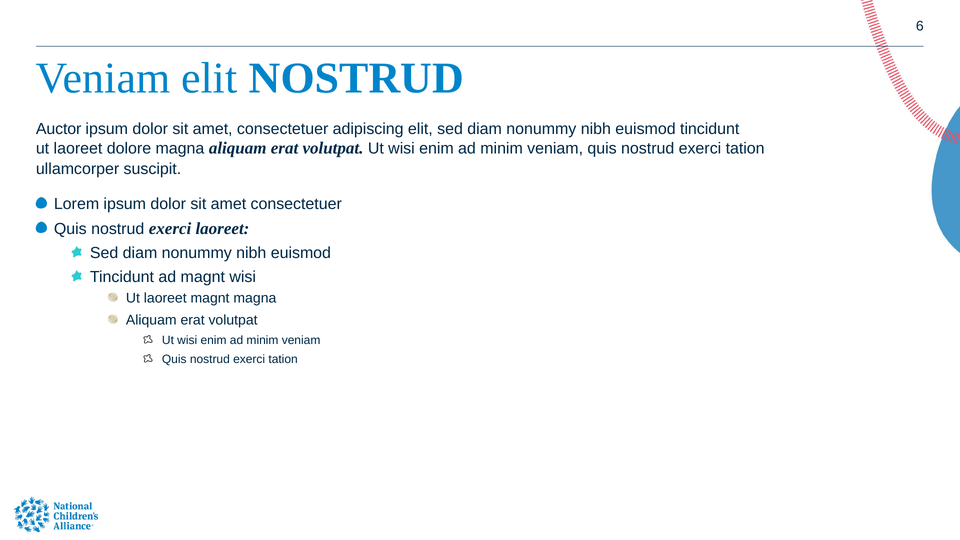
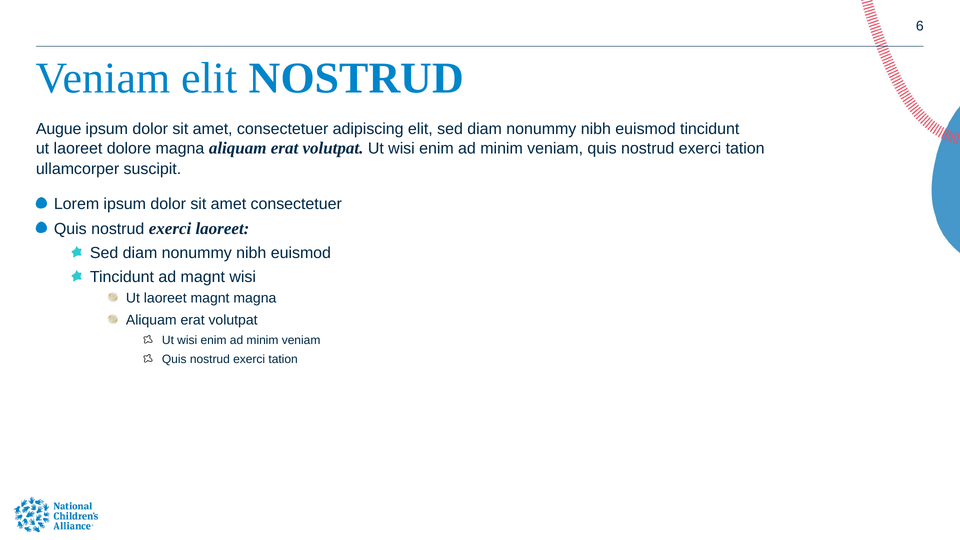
Auctor: Auctor -> Augue (59, 129)
